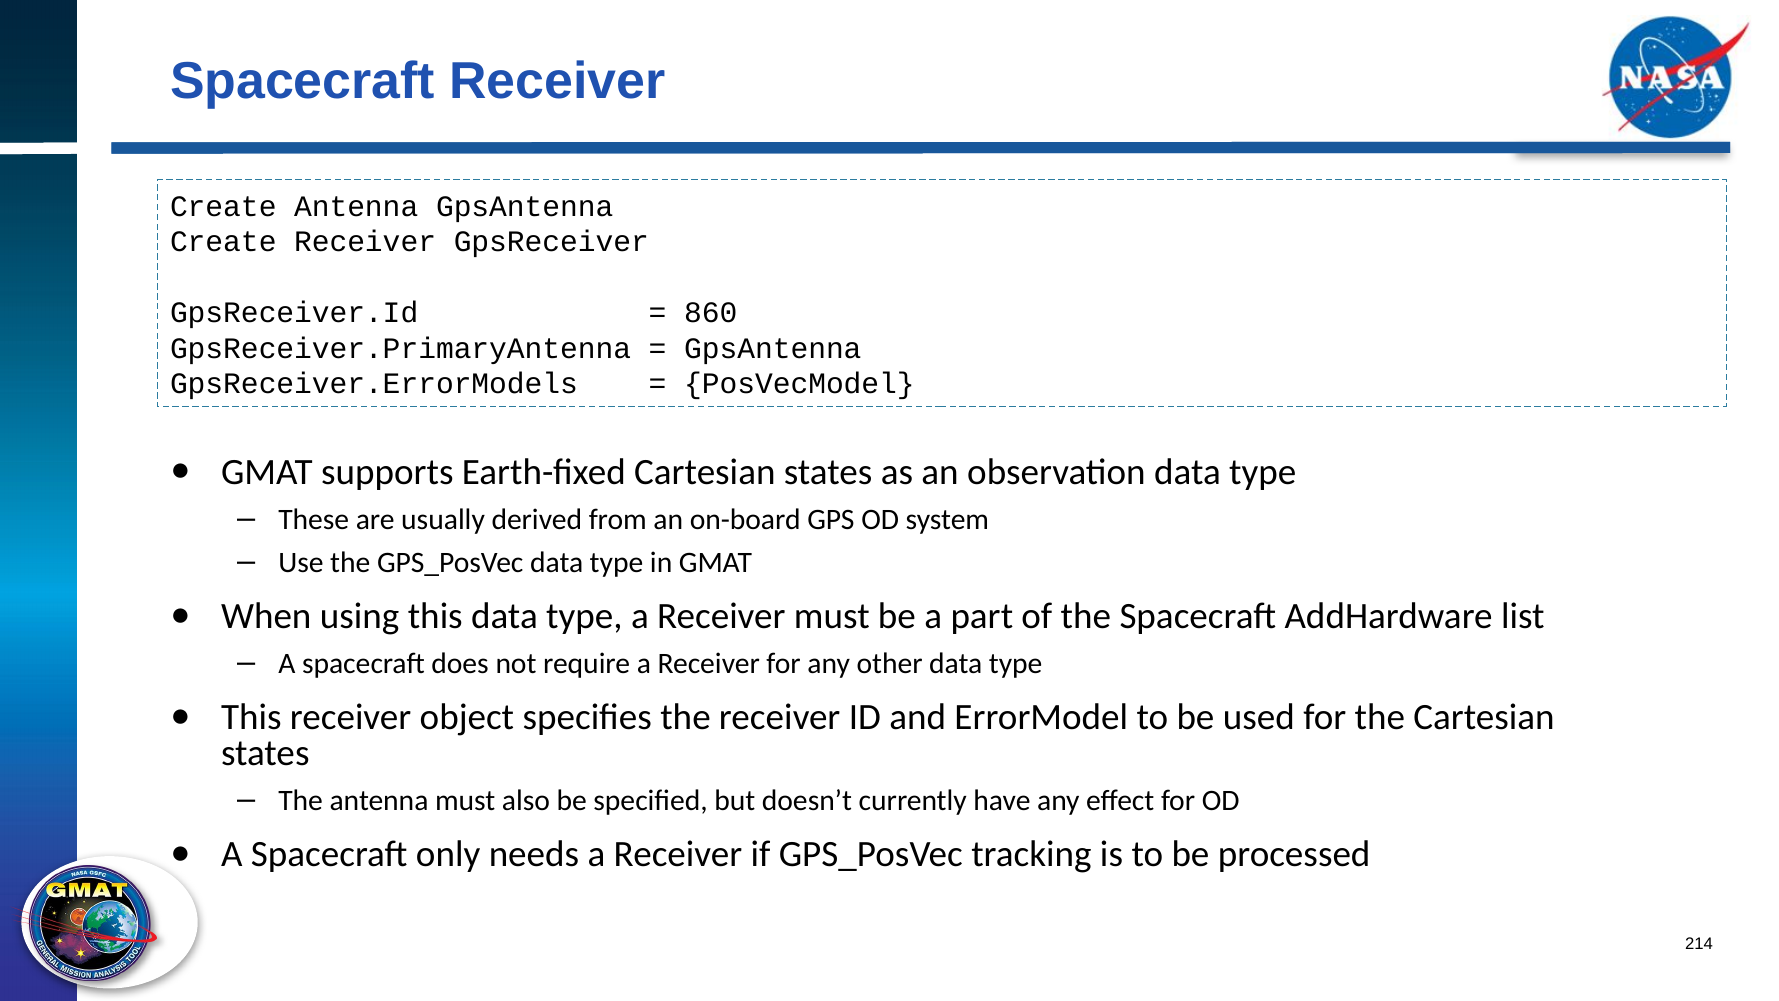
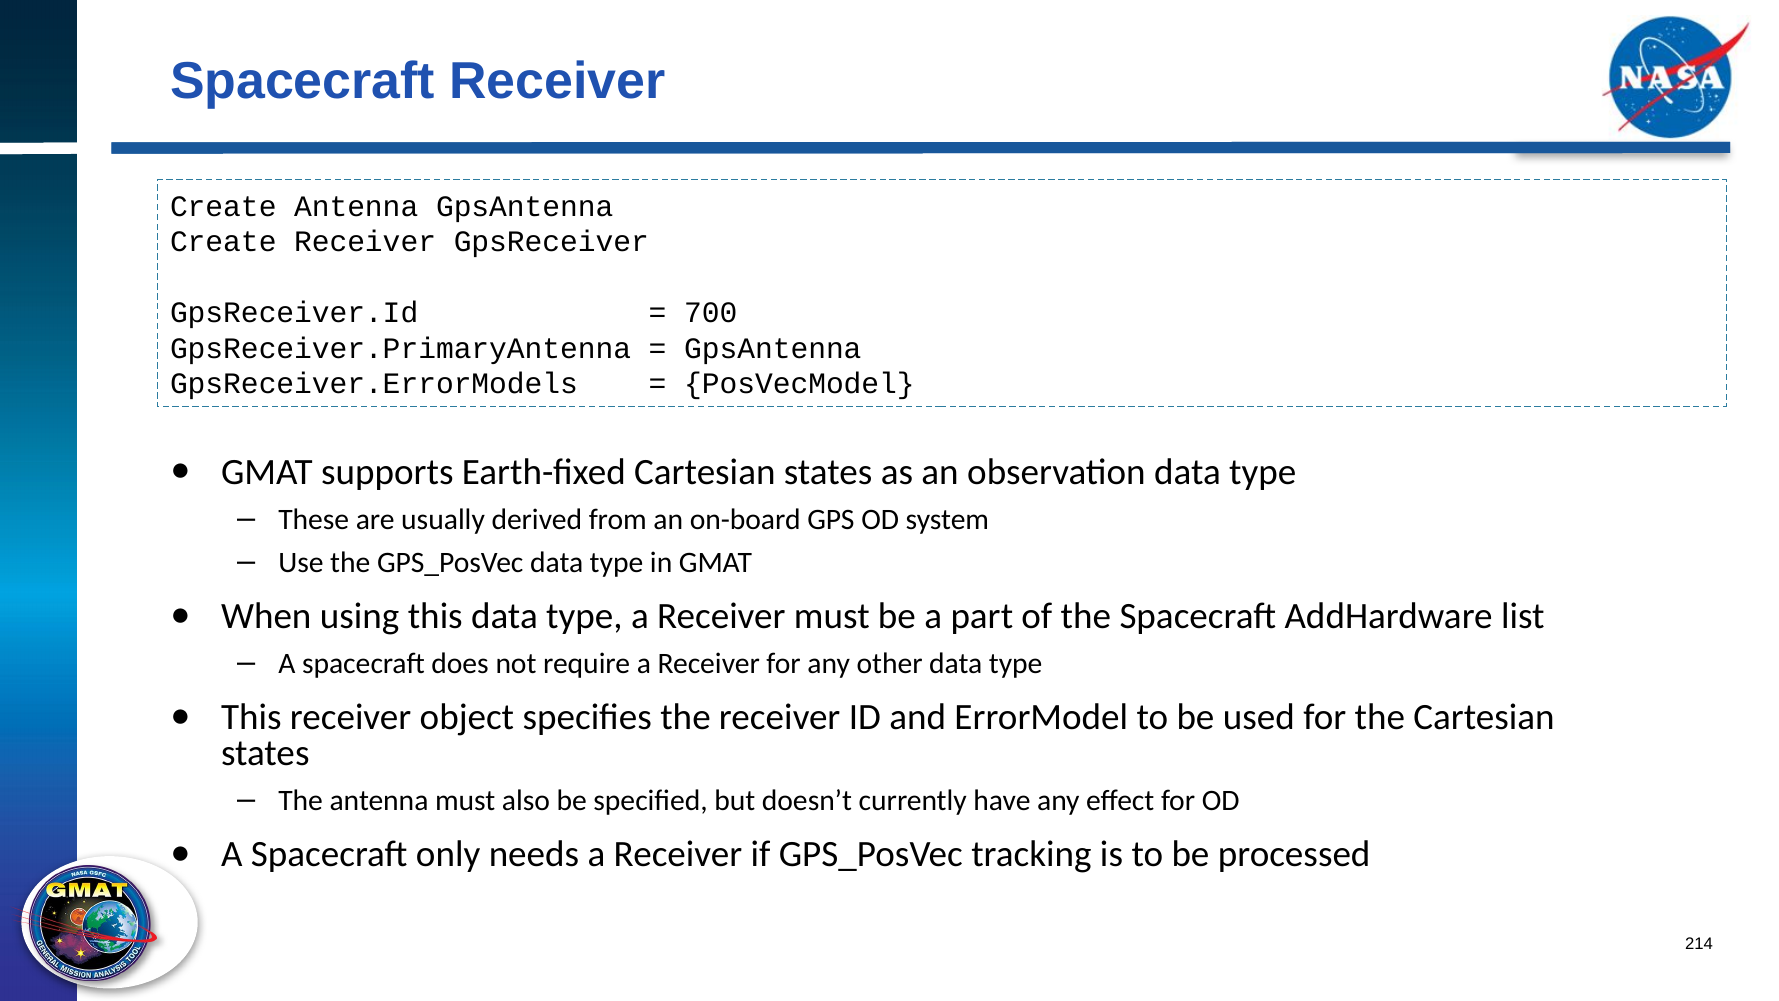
860: 860 -> 700 (711, 313)
